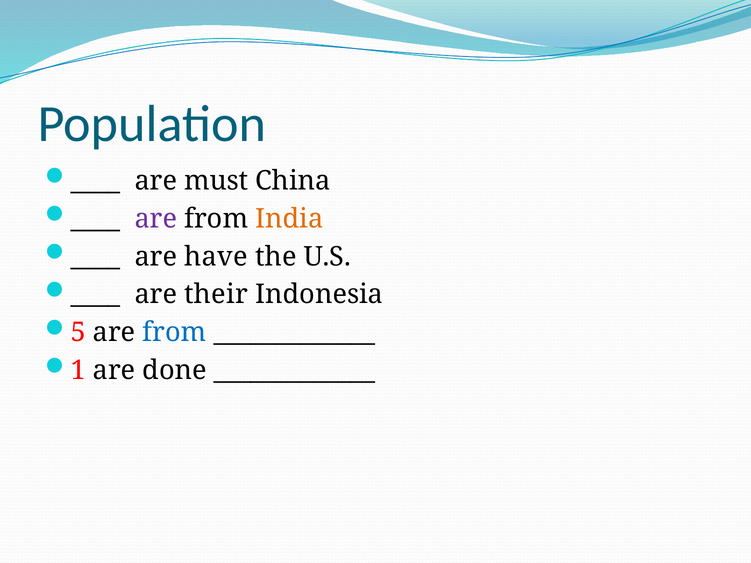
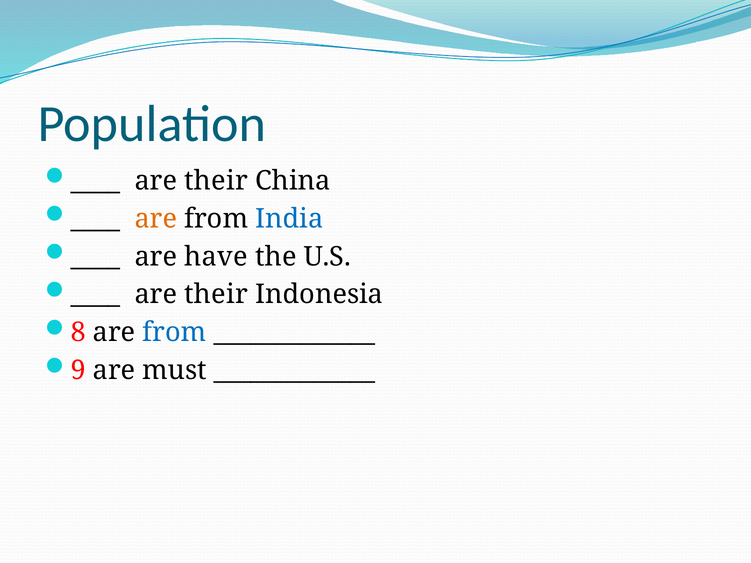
must: must -> their (216, 181)
are colour: purple -> orange (156, 219)
India colour: orange -> blue (289, 219)
5: 5 -> 8 (78, 333)
1: 1 -> 9 (78, 370)
done: done -> must (175, 370)
